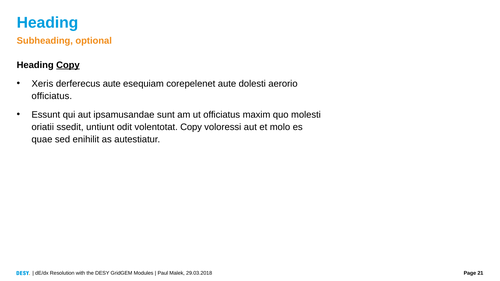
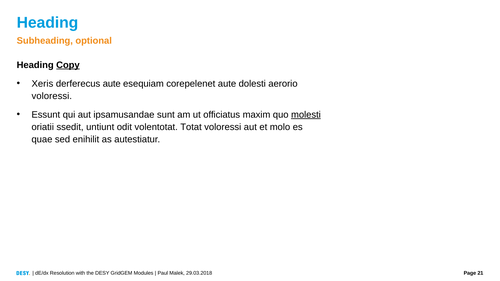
officiatus: officiatus -> voloressi (52, 96)
molesti underline: none -> present (306, 115)
volentotat Copy: Copy -> Totat (191, 127)
